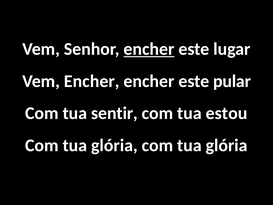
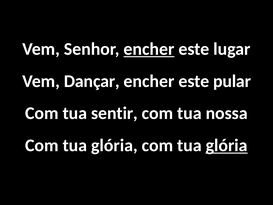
Vem Encher: Encher -> Dançar (92, 81)
estou: estou -> nossa (227, 113)
glória underline: none -> present (227, 145)
